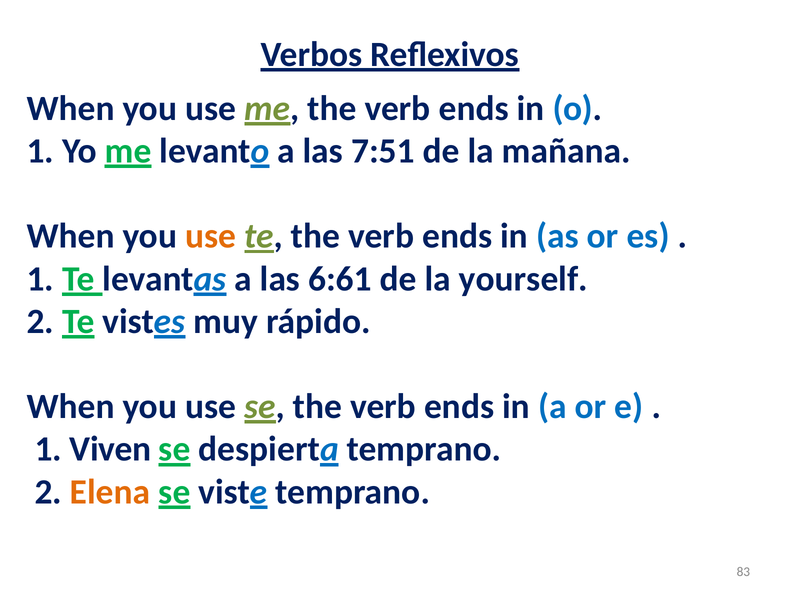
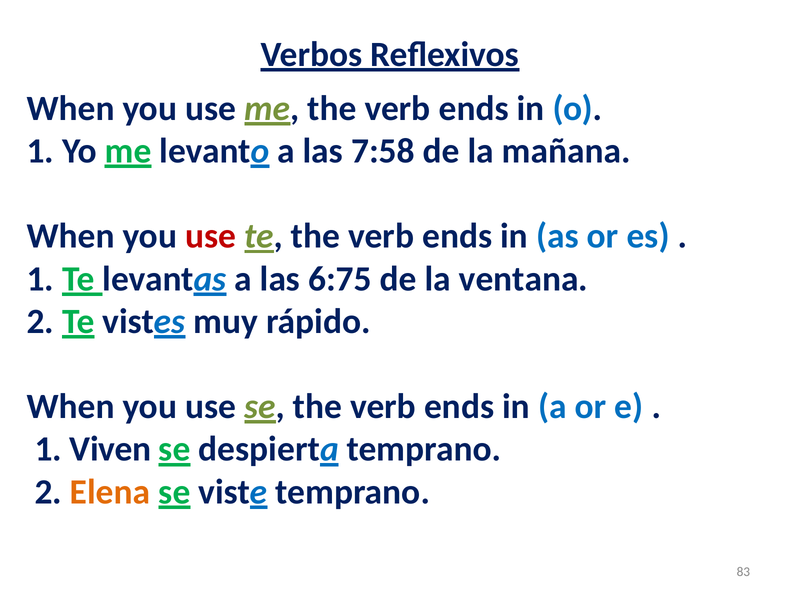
7:51: 7:51 -> 7:58 (383, 151)
use colour: orange -> red (211, 236)
6:61: 6:61 -> 6:75 (340, 279)
yourself: yourself -> ventana (523, 279)
